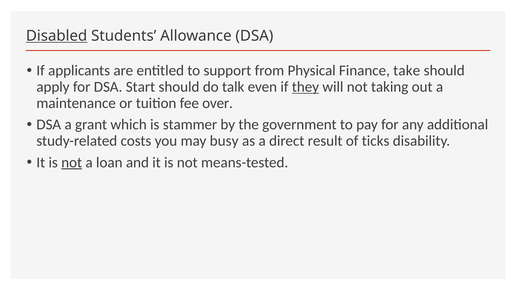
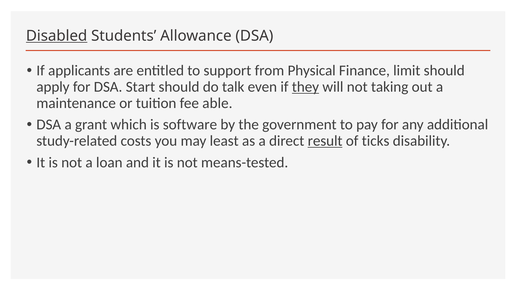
take: take -> limit (407, 71)
over: over -> able (217, 103)
stammer: stammer -> software (190, 125)
busy: busy -> least (224, 141)
result underline: none -> present (325, 141)
not underline: present -> none (72, 163)
